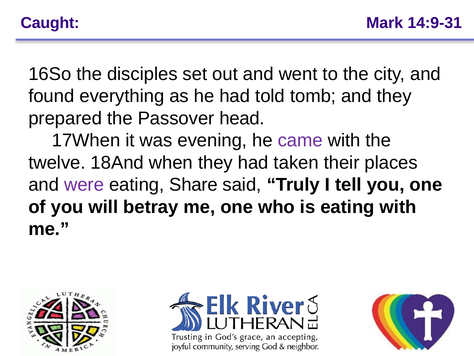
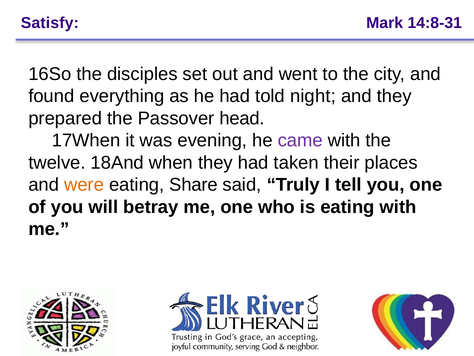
Caught: Caught -> Satisfy (50, 23)
14:9-31: 14:9-31 -> 14:8-31 (435, 23)
tomb: tomb -> night (313, 96)
were colour: purple -> orange (84, 185)
